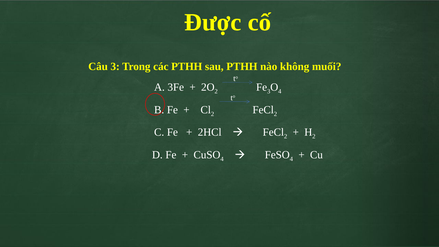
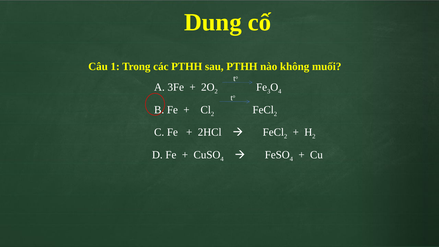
Được: Được -> Dung (213, 22)
Câu 3: 3 -> 1 (115, 67)
